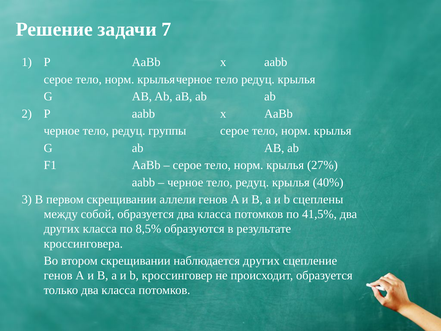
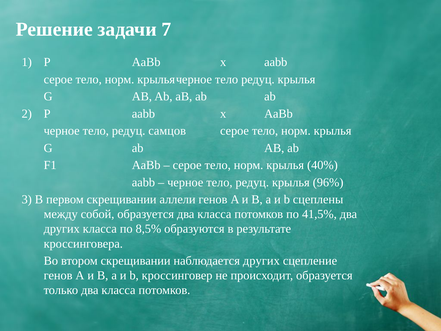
группы: группы -> самцов (167, 131)
27%: 27% -> 40% (322, 165)
40%: 40% -> 96% (328, 182)
